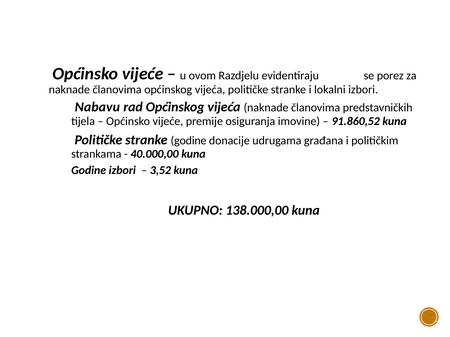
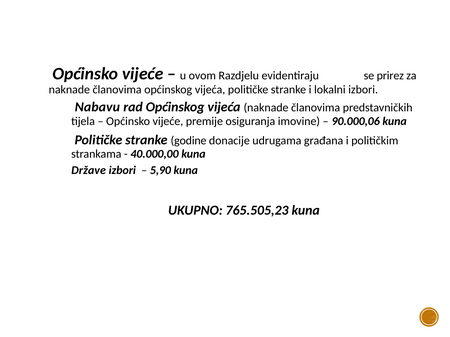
porez: porez -> prirez (390, 76)
91.860,52: 91.860,52 -> 90.000,06 (356, 121)
Godine: Godine -> Države (89, 171)
3,52: 3,52 -> 5,90 (160, 171)
138.000,00: 138.000,00 -> 765.505,23 (257, 211)
